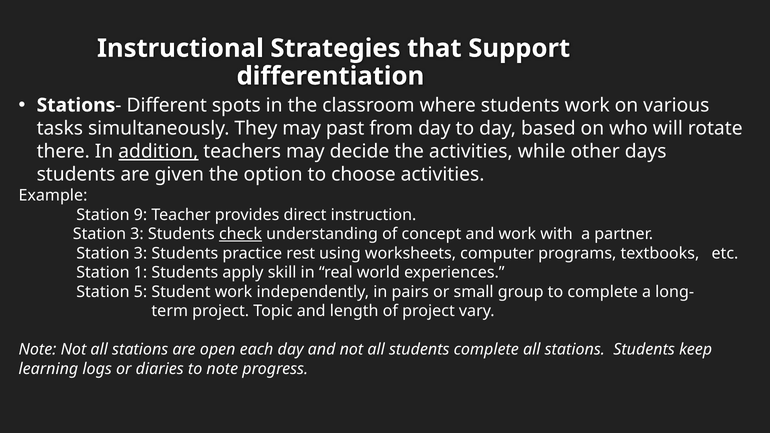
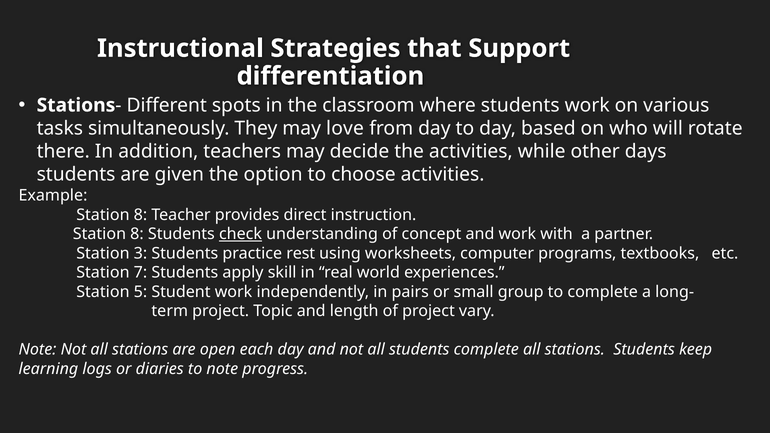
past: past -> love (345, 128)
addition underline: present -> none (158, 151)
9: 9 -> 8 (140, 215)
3: 3 -> 8 (137, 234)
1: 1 -> 7 (140, 273)
